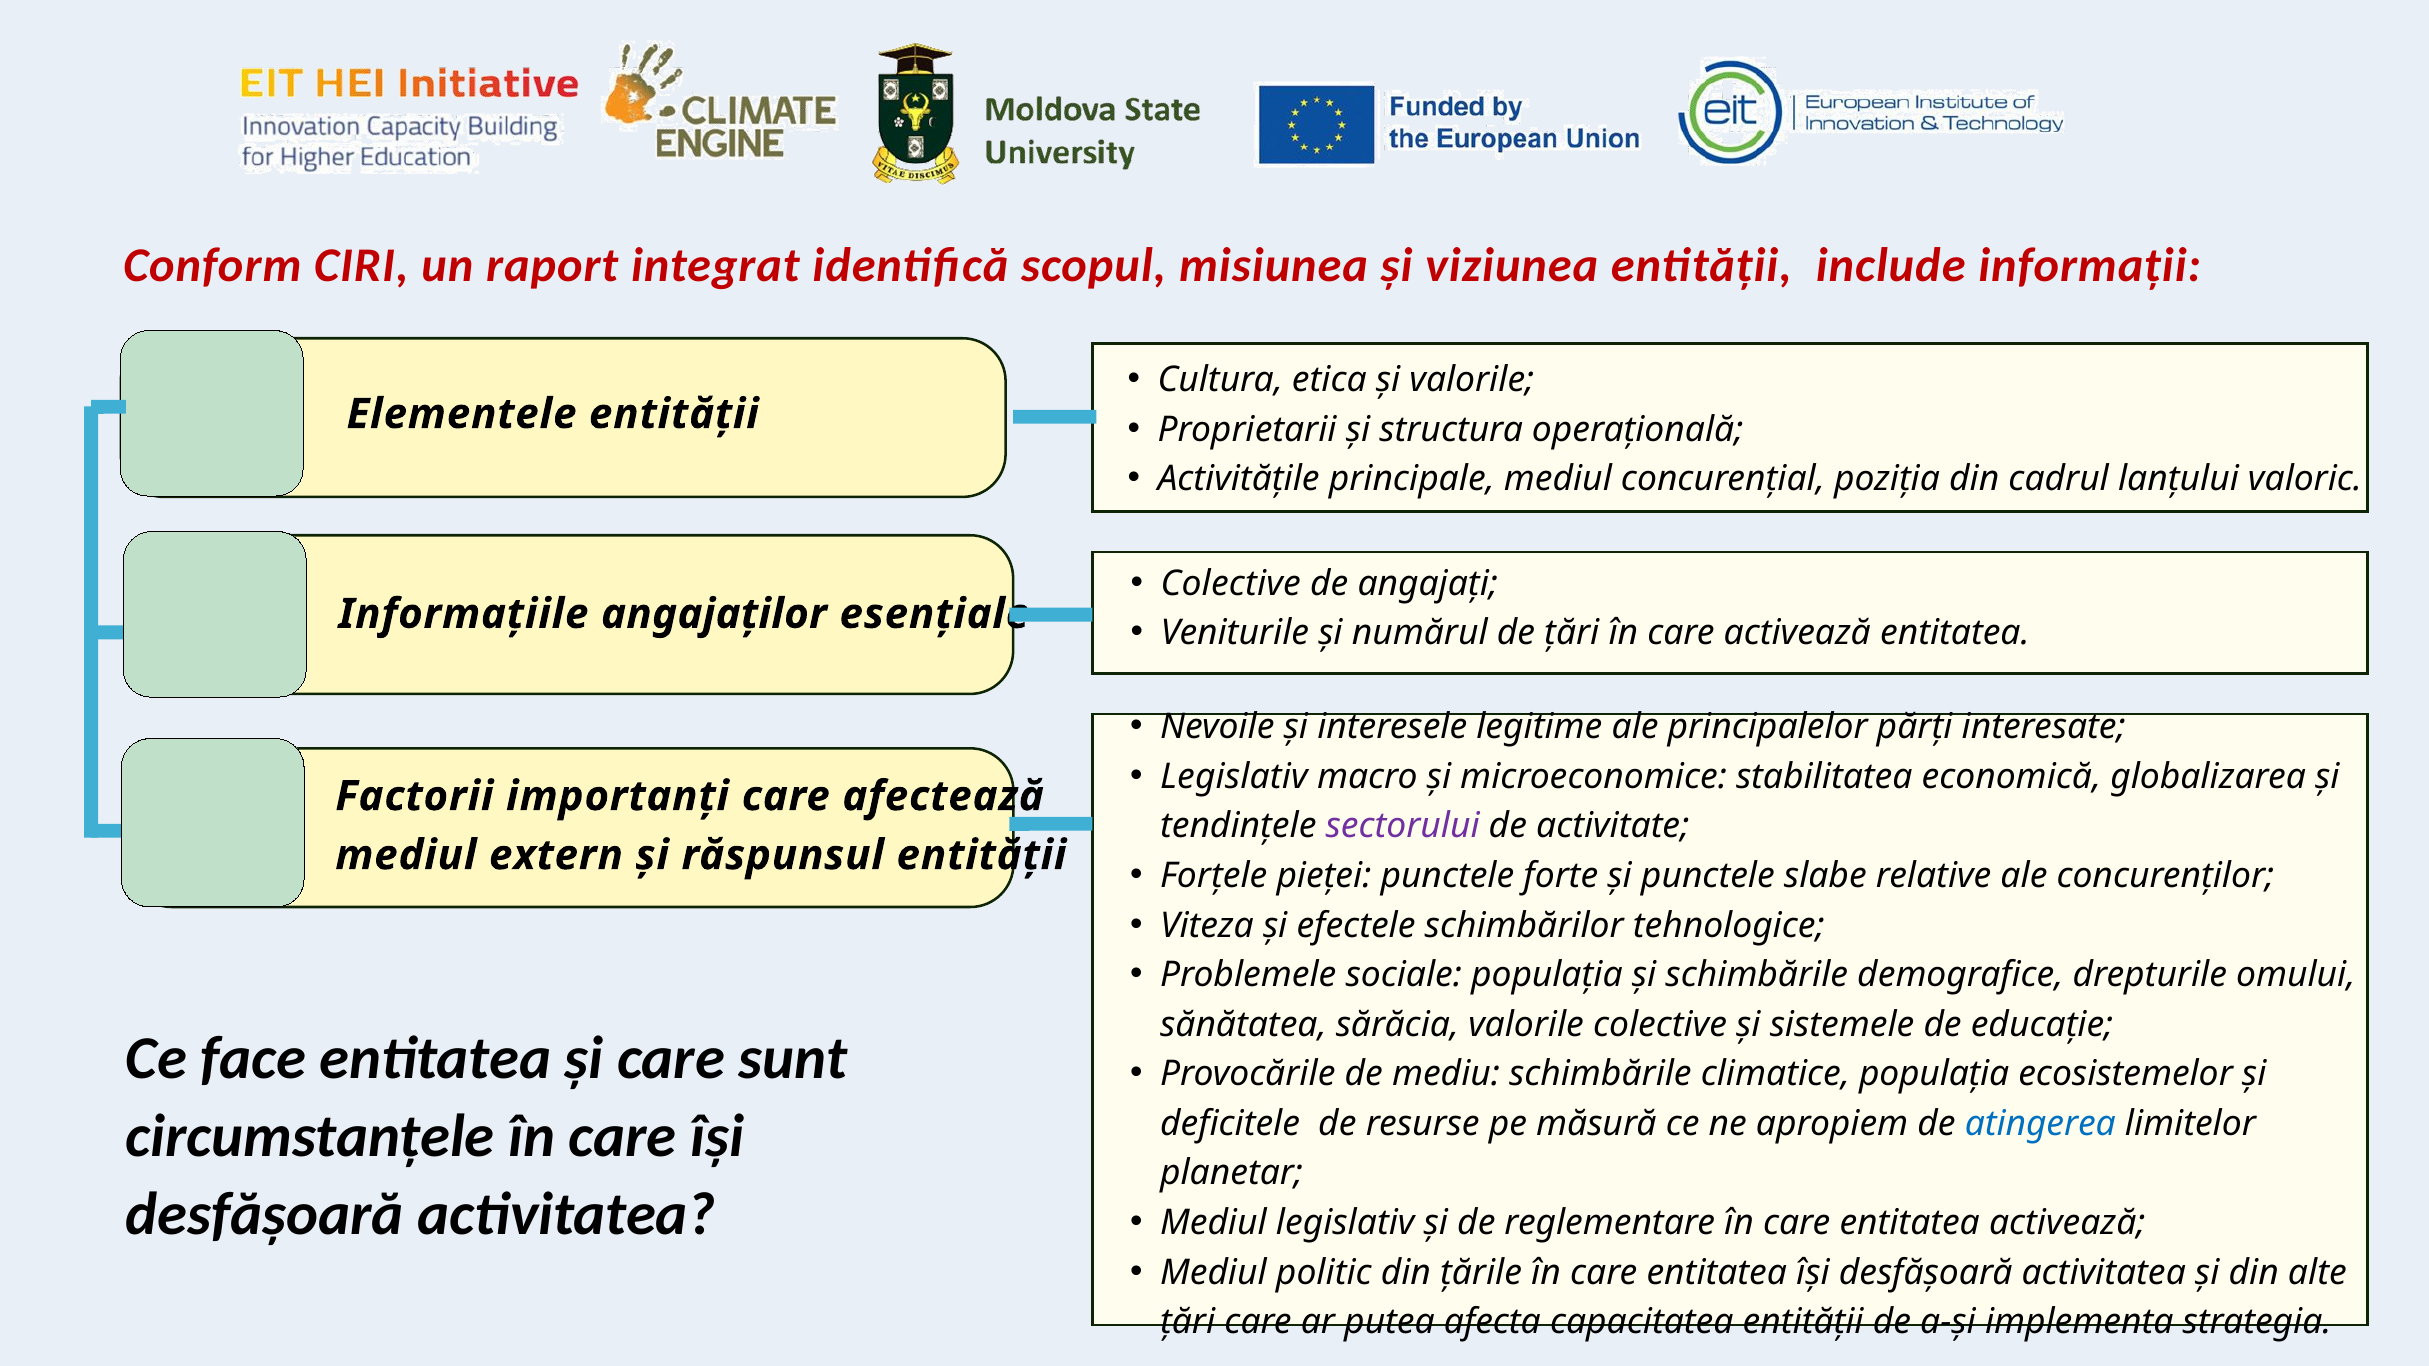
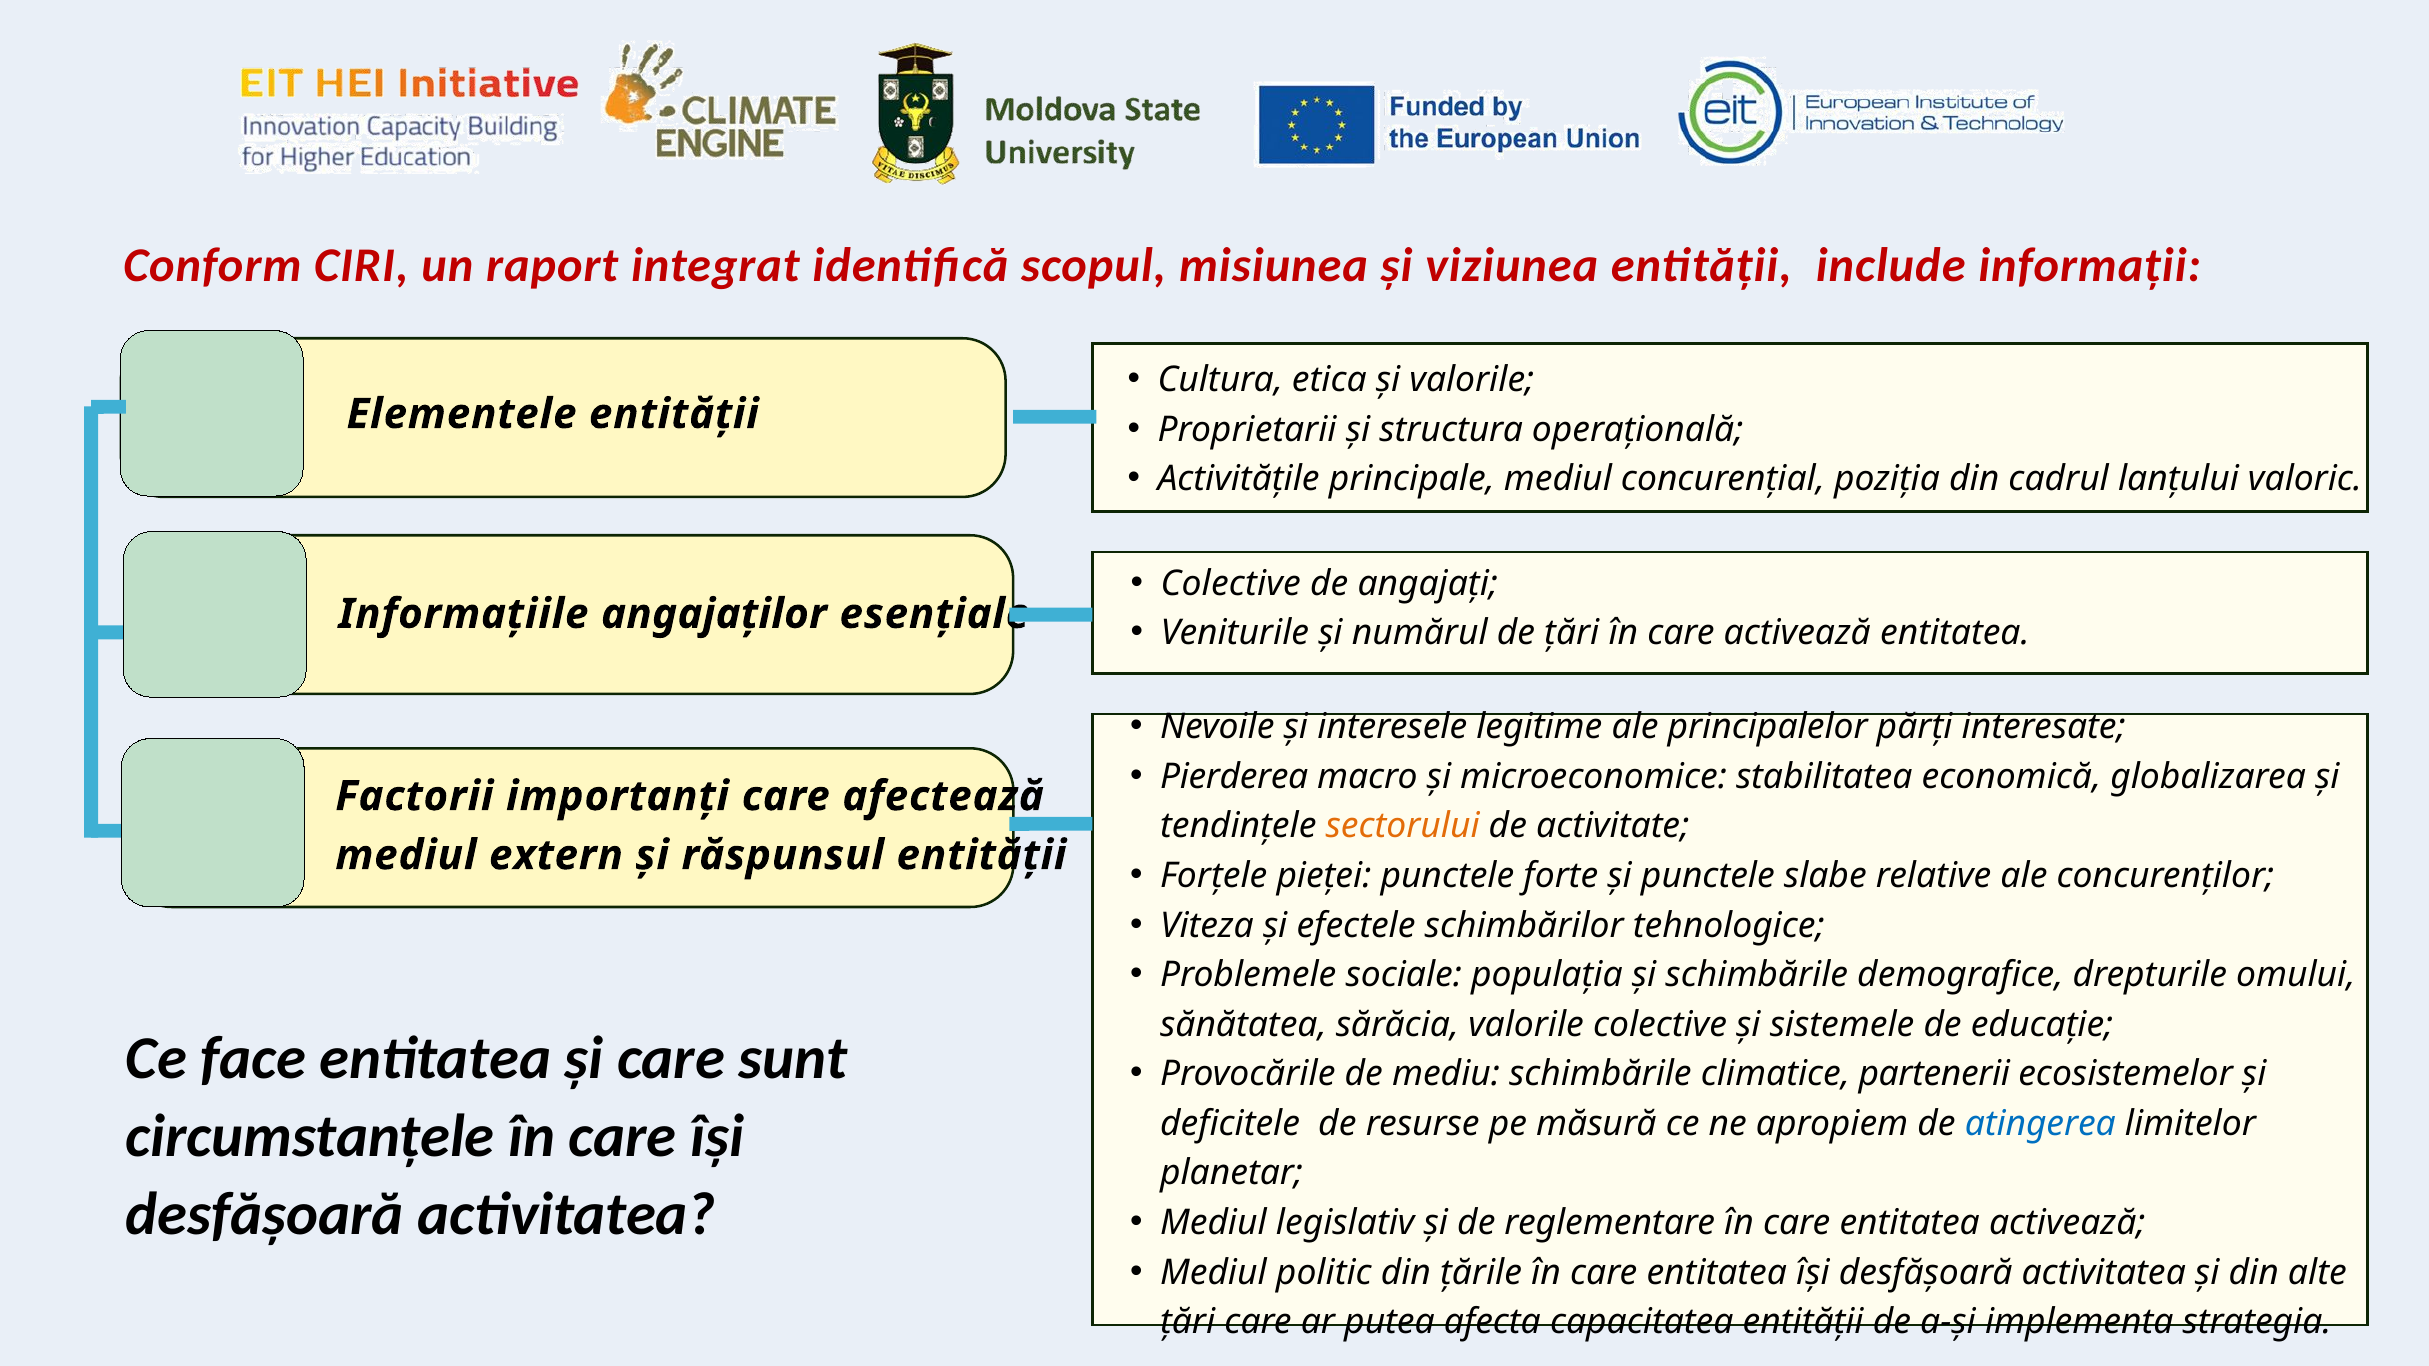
Legislativ: Legislativ -> Pierderea (1234, 777)
sectorului colour: purple -> orange (1403, 826)
climatice populația: populația -> partenerii (1934, 1074)
